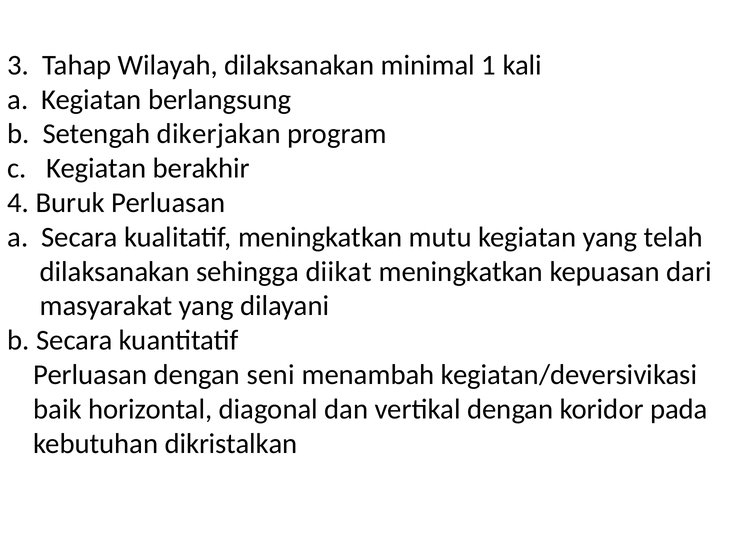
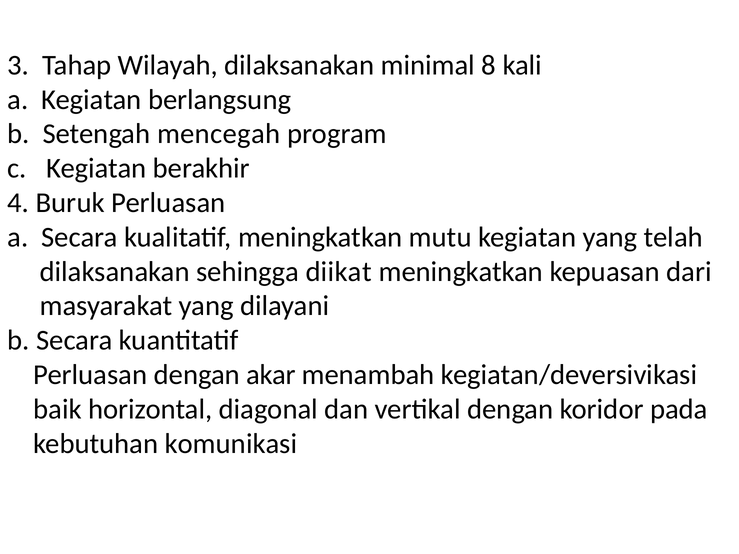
1: 1 -> 8 (489, 65)
dikerjakan: dikerjakan -> mencegah (219, 134)
seni: seni -> akar (271, 375)
dikristalkan: dikristalkan -> komunikasi (231, 444)
